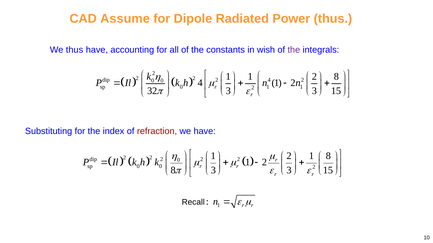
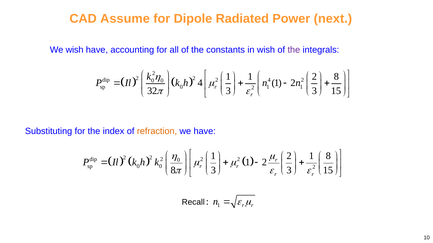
Power thus: thus -> next (333, 19)
We thus: thus -> wish (75, 50)
refraction colour: red -> orange (157, 131)
